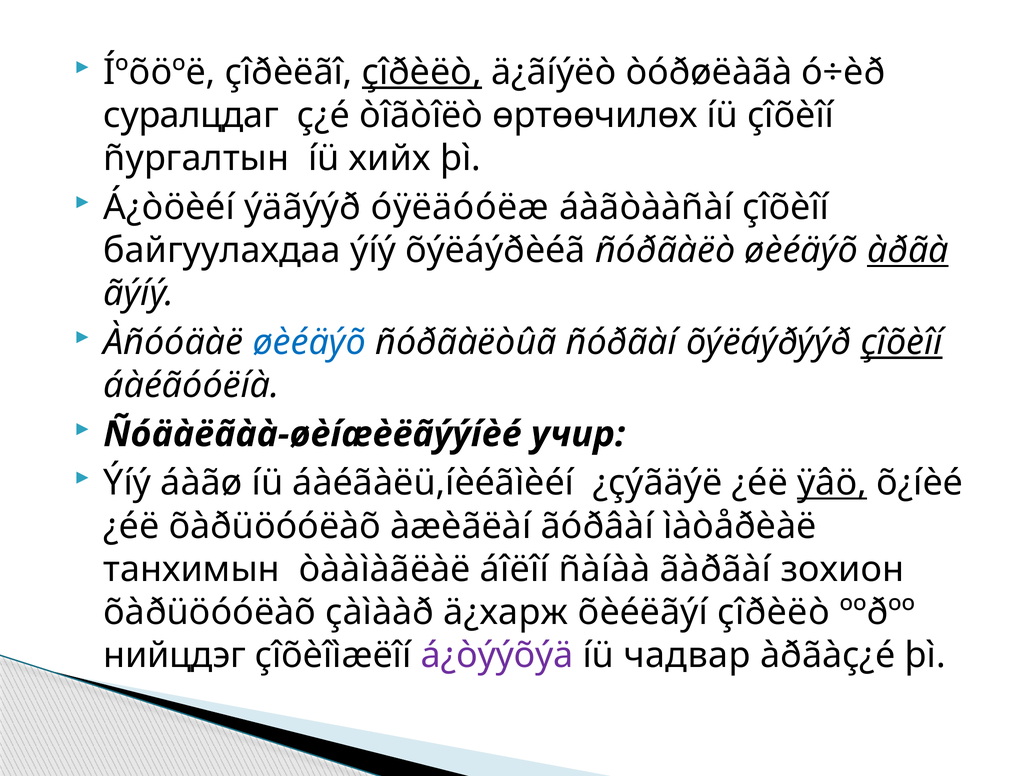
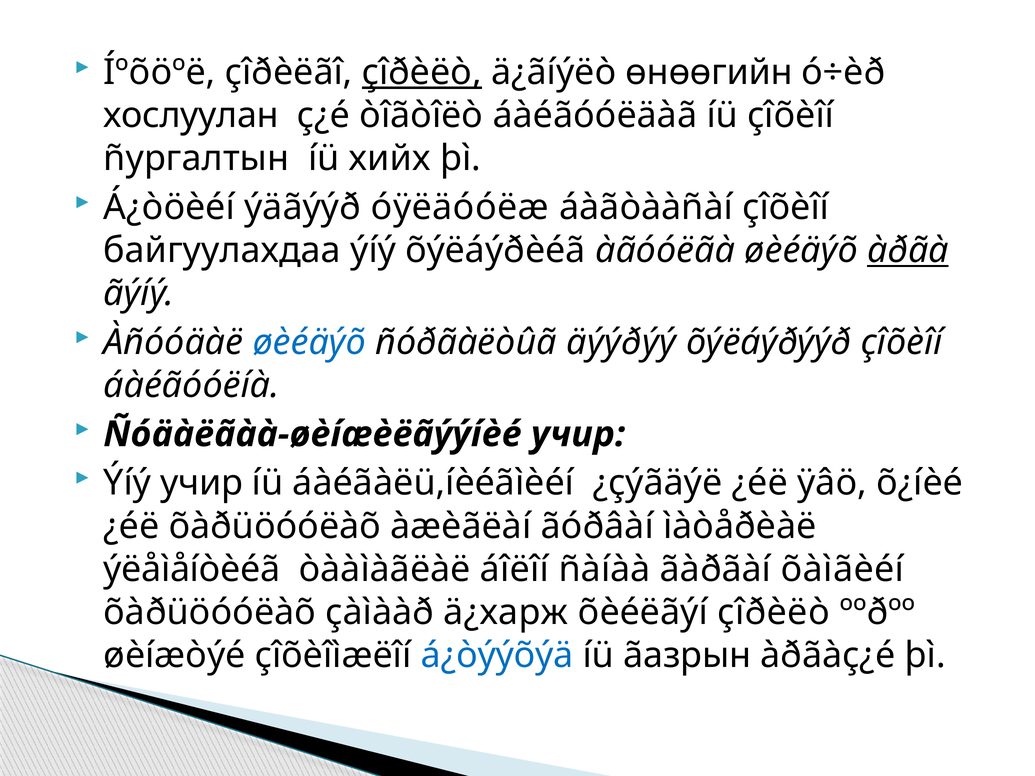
òóðøëàãà: òóðøëàãà -> өнөөгийн (709, 72)
суралцдаг: суралцдаг -> хослуулан (191, 115)
өртөөчилөх: өртөөчилөх -> áàéãóóëäàã (595, 115)
ñóðãàëò: ñóðãàëò -> àãóóëãà (665, 250)
ñóðãàí: ñóðãàí -> äýýðýý (621, 342)
çîõèîí underline: present -> none (902, 342)
Ýíý áàãø: áàãø -> учир (202, 483)
ÿâö underline: present -> none (832, 483)
танхимын: танхимын -> ýëåìåíòèéã (192, 569)
зохион: зохион -> õàìãèéí (842, 569)
нийцдэг: нийцдэг -> øèíæòýé (174, 656)
á¿òýýõýä colour: purple -> blue (497, 656)
чадвар: чадвар -> ãазрын (687, 656)
